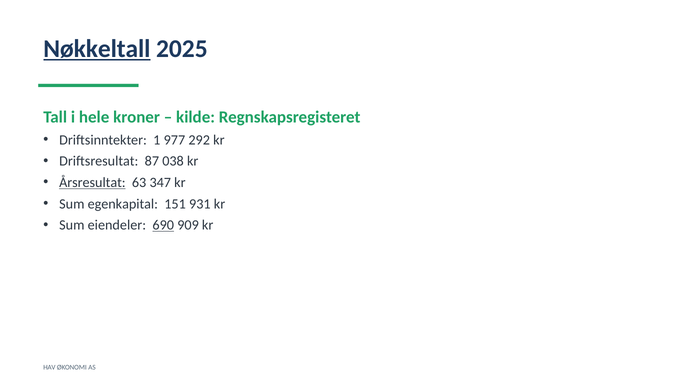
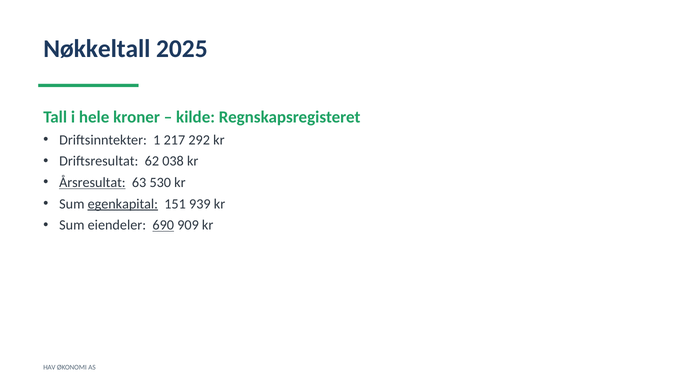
Nøkkeltall underline: present -> none (97, 49)
977: 977 -> 217 (174, 140)
87: 87 -> 62 (152, 161)
347: 347 -> 530 (160, 182)
egenkapital underline: none -> present (123, 204)
931: 931 -> 939 (200, 204)
